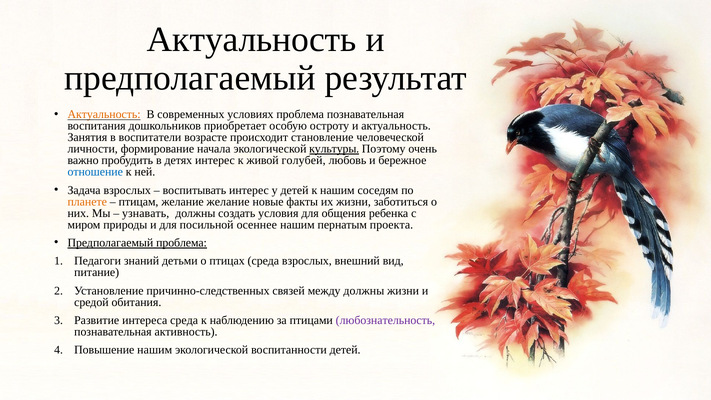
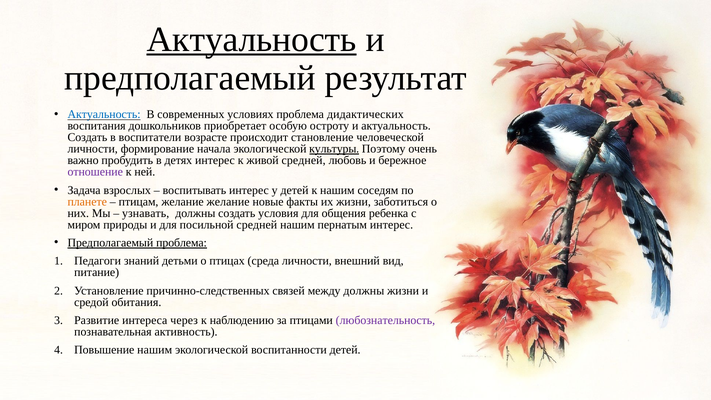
Актуальность underline: none -> present (252, 39)
Актуальность colour: orange -> blue (104, 114)
проблема познавательная: познавательная -> дидактических (365, 114)
Занятия: Занятия -> Создать (87, 137)
живой голубей: голубей -> средней (304, 160)
отношение colour: blue -> purple (95, 172)
посильной осеннее: осеннее -> средней (257, 225)
пернатым проекта: проекта -> интерес (392, 225)
среда взрослых: взрослых -> личности (307, 261)
интереса среда: среда -> через (184, 320)
